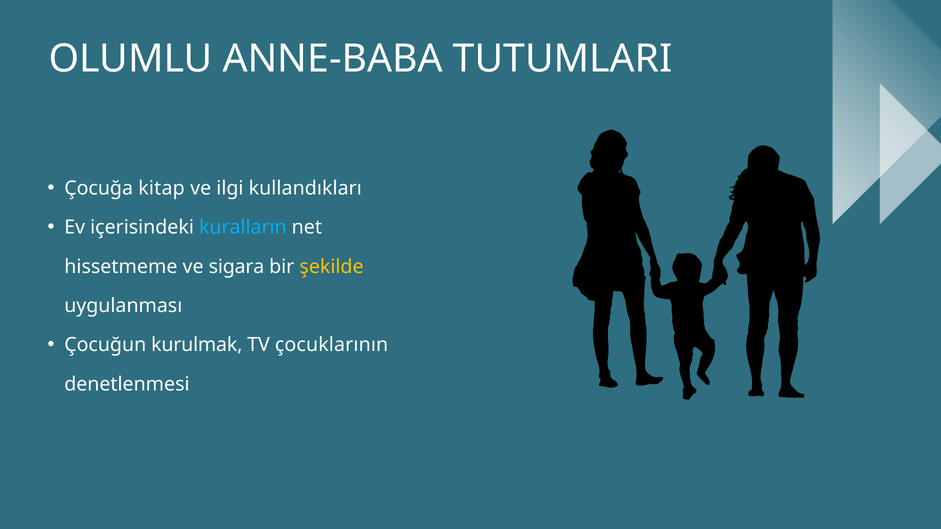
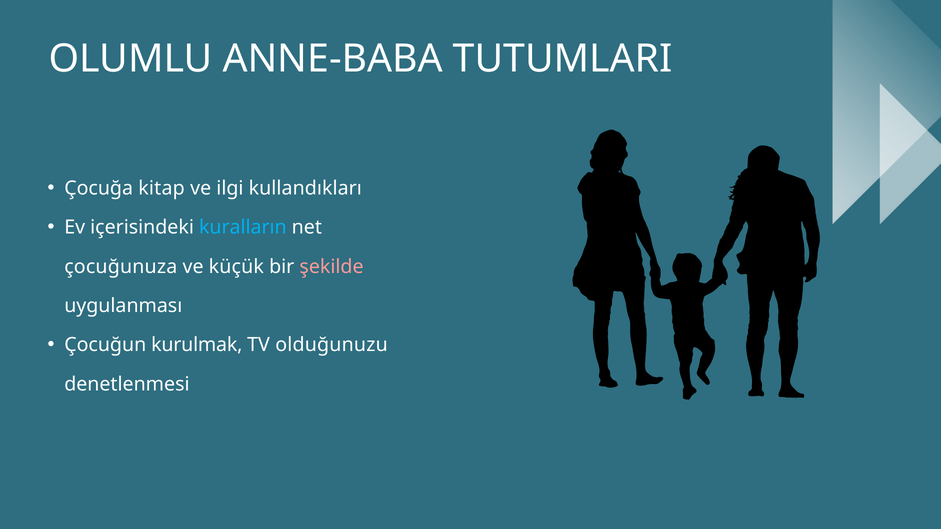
hissetmeme: hissetmeme -> çocuğunuza (121, 267)
sigara: sigara -> küçük (236, 267)
şekilde colour: yellow -> pink (332, 267)
çocuklarının: çocuklarının -> olduğunuzu (332, 345)
